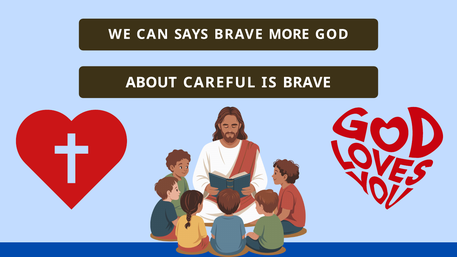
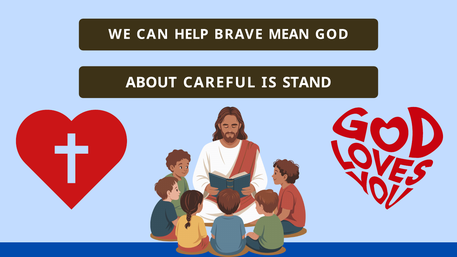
SAYS: SAYS -> HELP (191, 34)
MORE: MORE -> MEAN (289, 34)
IS BRAVE: BRAVE -> STAND (307, 83)
